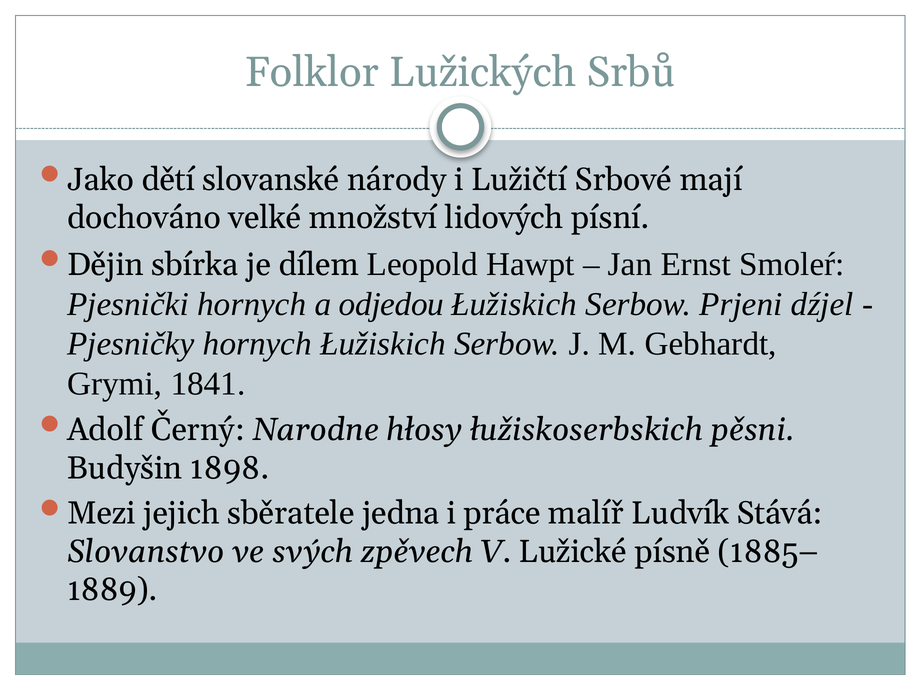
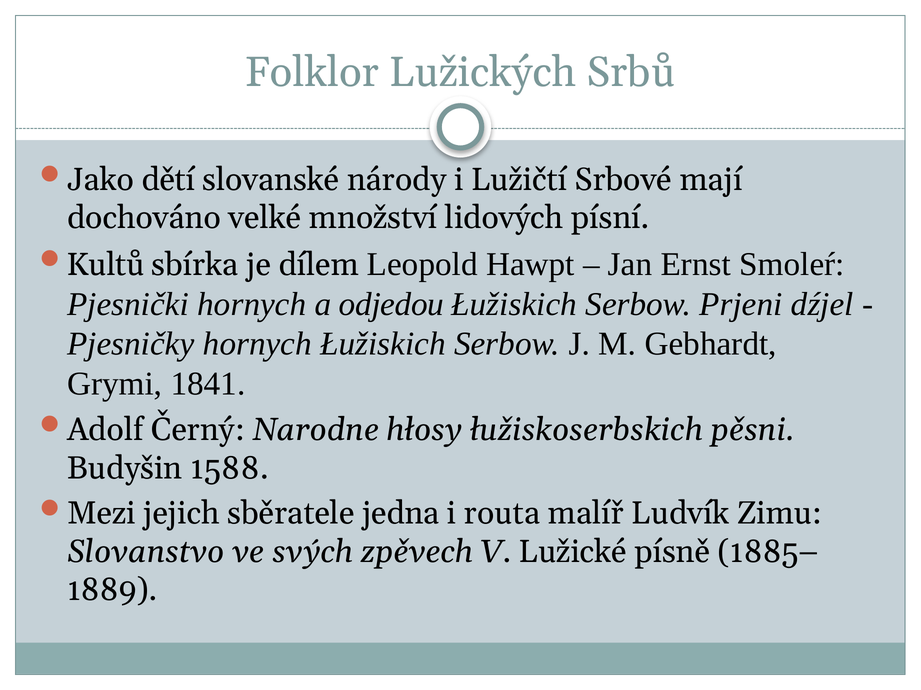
Dějin: Dějin -> Kultů (106, 265)
1898: 1898 -> 1588 (229, 469)
práce: práce -> routa (502, 514)
Stává: Stává -> Zimu (779, 514)
